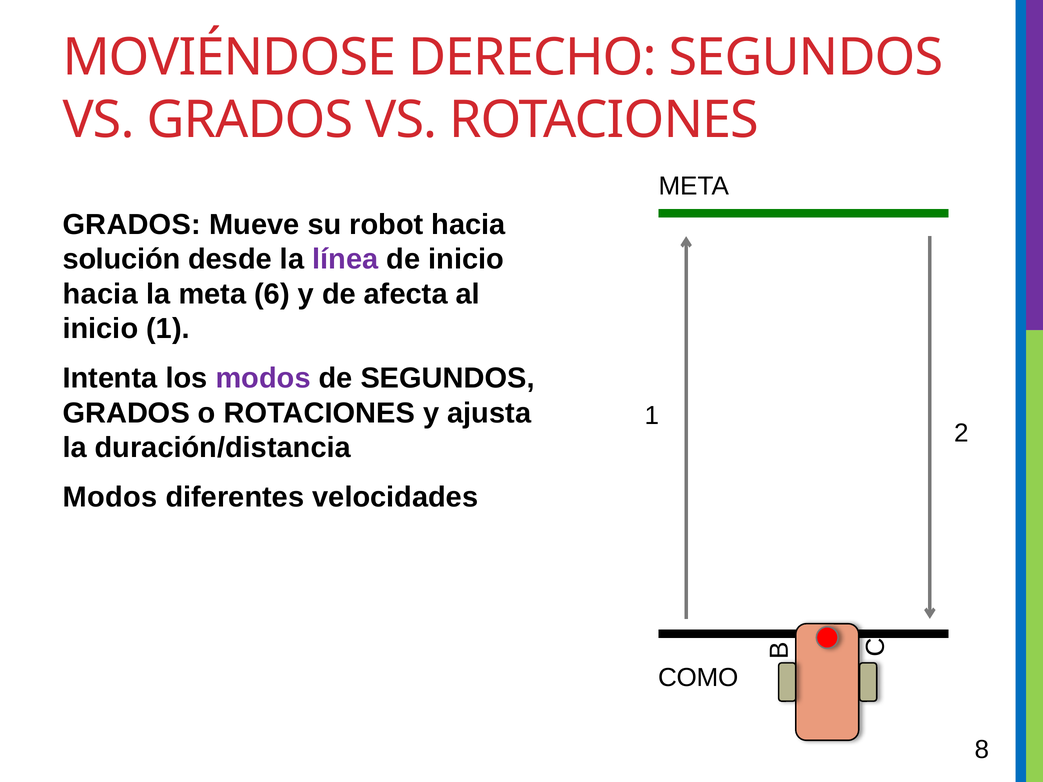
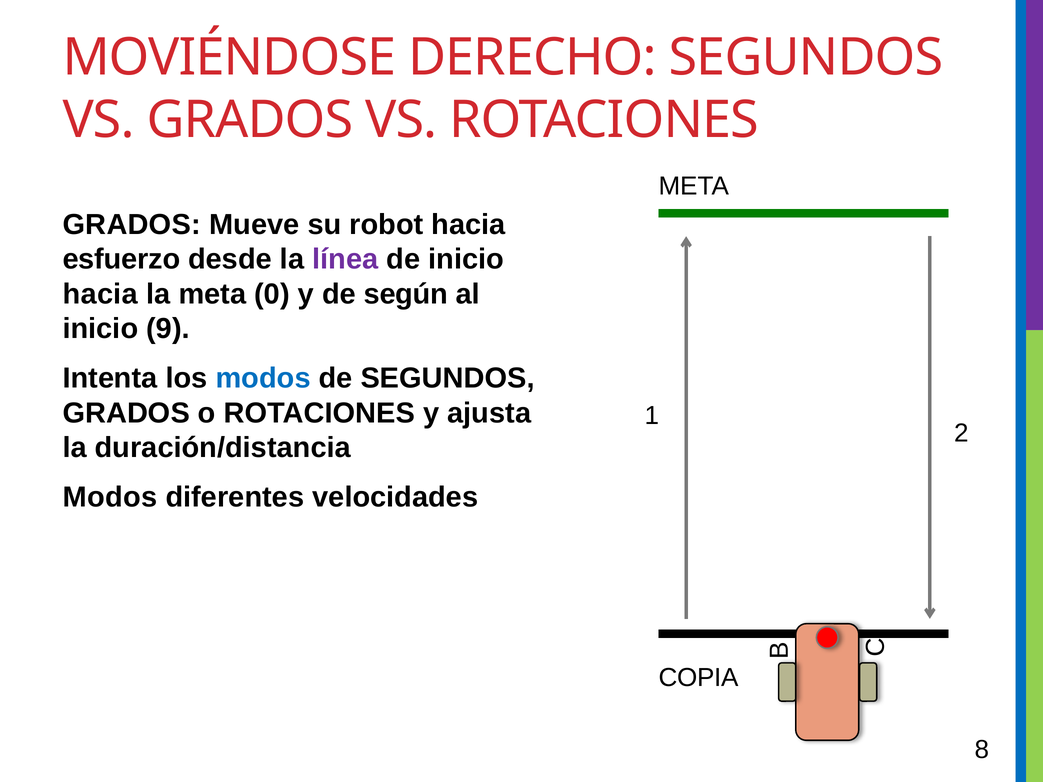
solución: solución -> esfuerzo (121, 259)
6: 6 -> 0 (272, 294)
afecta: afecta -> según (406, 294)
inicio 1: 1 -> 9 (168, 329)
modos colour: purple -> blue (263, 378)
COMO: COMO -> COPIA (699, 678)
